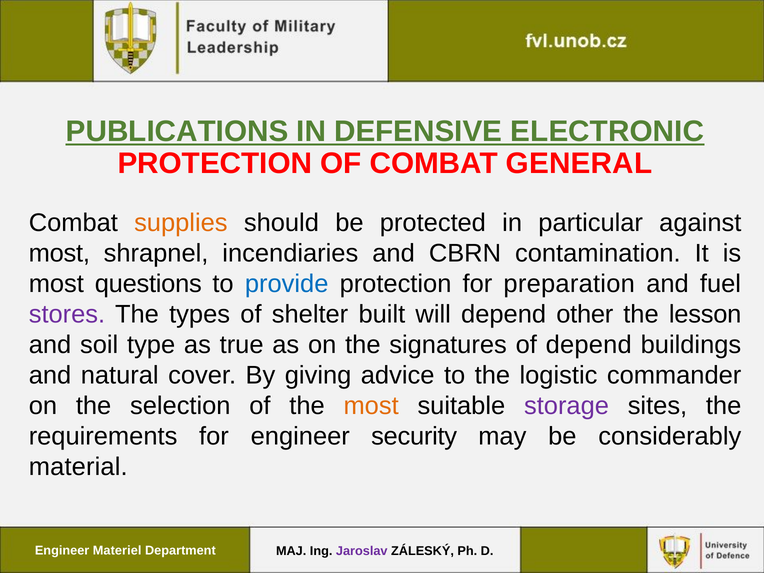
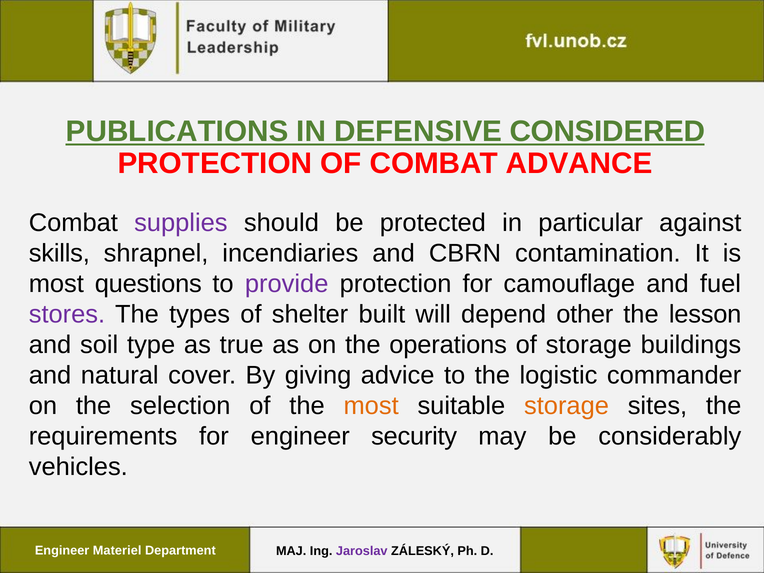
ELECTRONIC: ELECTRONIC -> CONSIDERED (607, 132)
GENERAL: GENERAL -> ADVANCE (579, 164)
supplies colour: orange -> purple (181, 223)
most: most -> skills (59, 253)
provide colour: blue -> purple (287, 284)
preparation: preparation -> camouflage (569, 284)
signatures: signatures -> operations (448, 345)
of depend: depend -> storage (589, 345)
storage colour: purple -> orange (567, 406)
material: material -> vehicles (78, 467)
